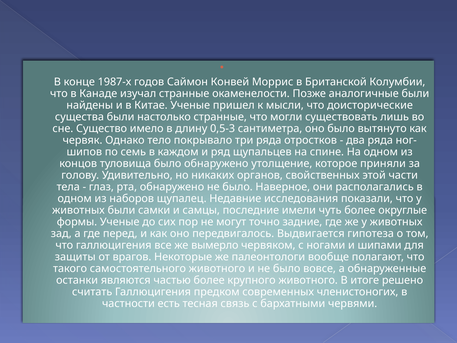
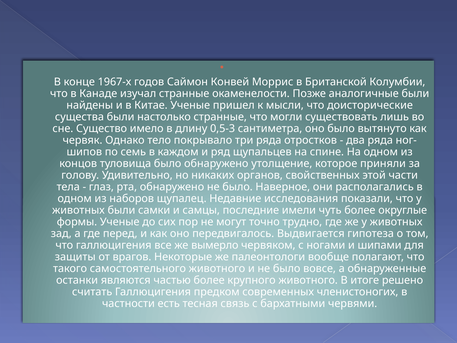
1987-х: 1987-х -> 1967-х (114, 82)
задние: задние -> трудно (302, 222)
